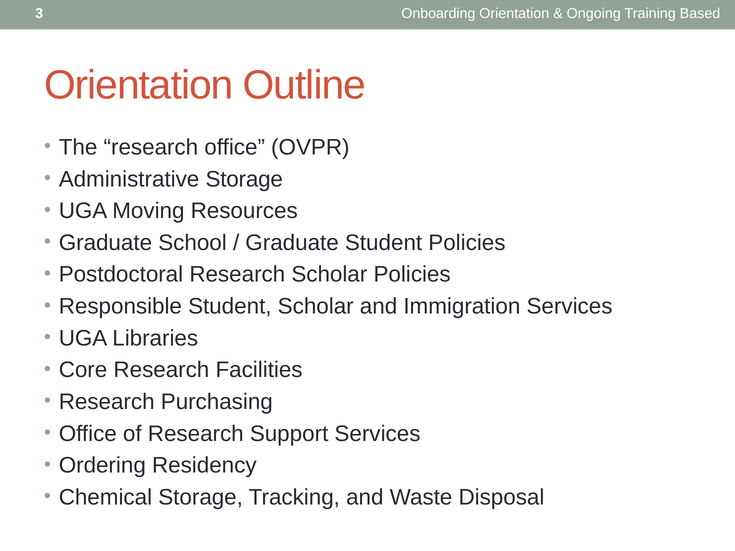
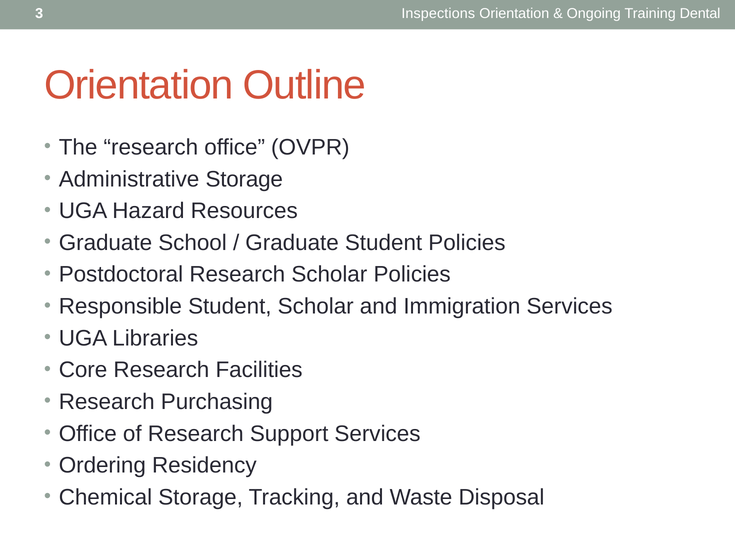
Onboarding: Onboarding -> Inspections (438, 14)
Based: Based -> Dental (700, 14)
Moving: Moving -> Hazard (148, 211)
